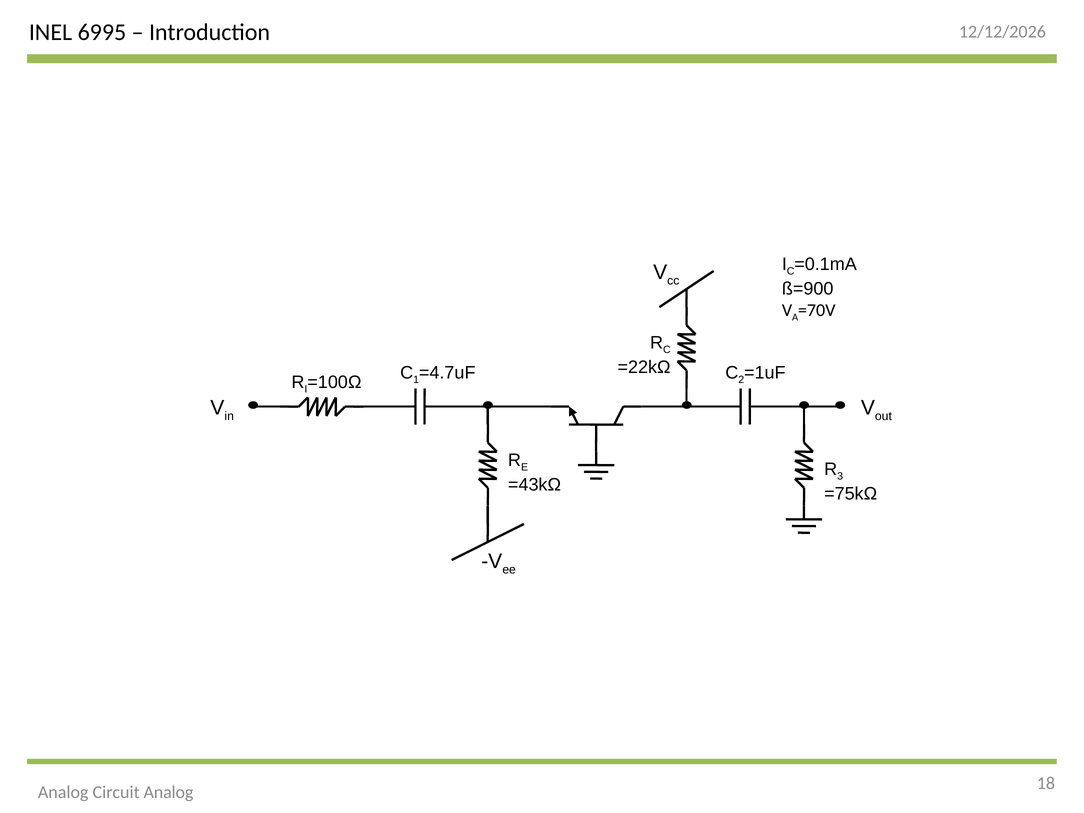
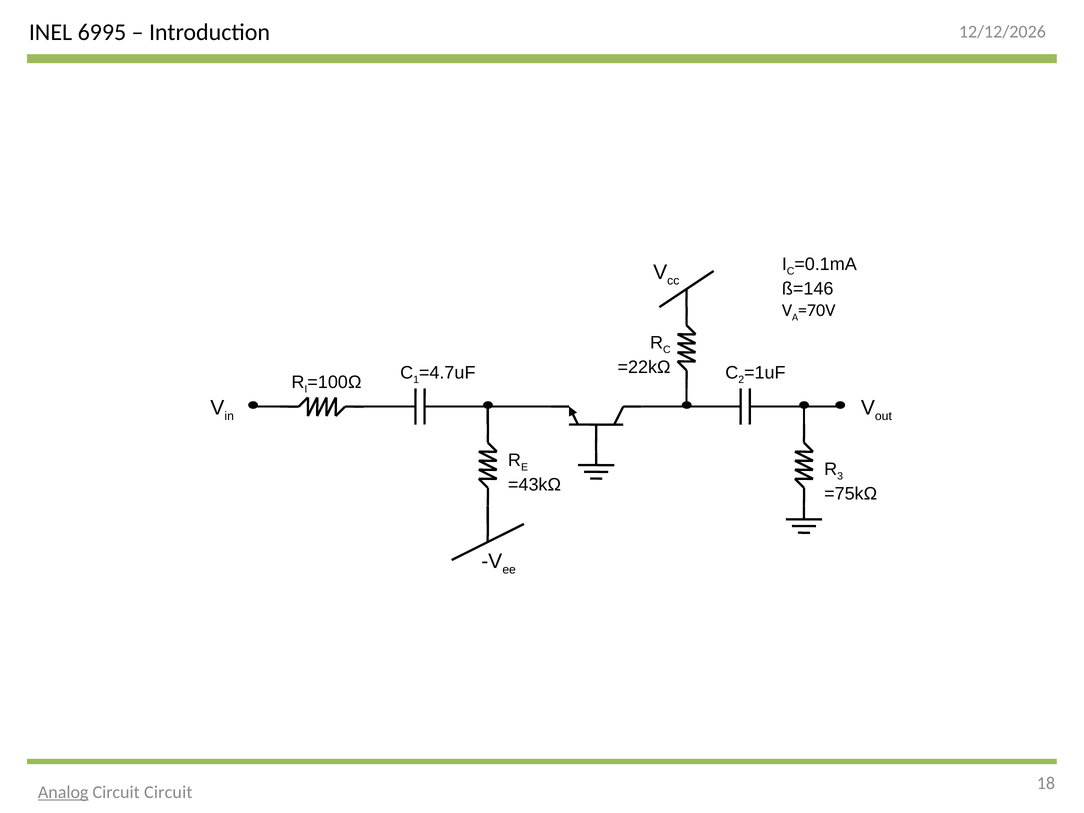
ß=900: ß=900 -> ß=146 (808, 289)
Analog underline: none -> present (63, 792)
Circuit Analog: Analog -> Circuit (168, 792)
